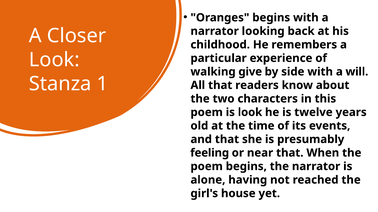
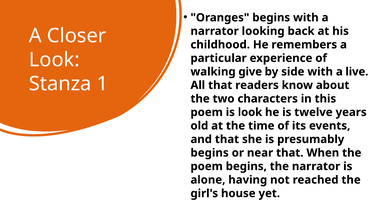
will: will -> live (357, 72)
feeling: feeling -> begins (210, 153)
